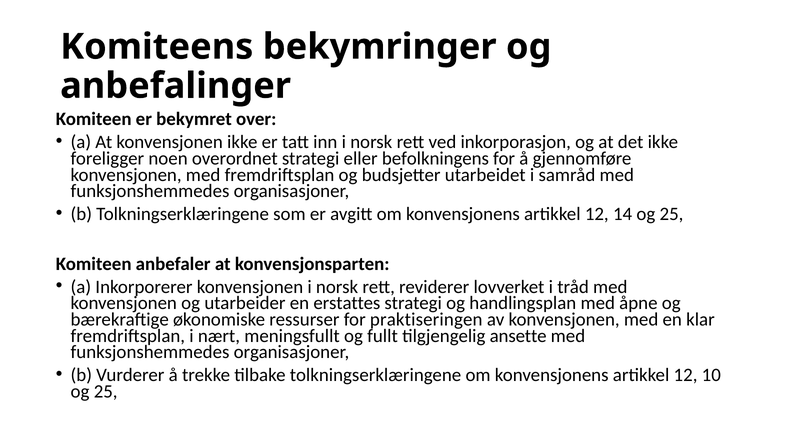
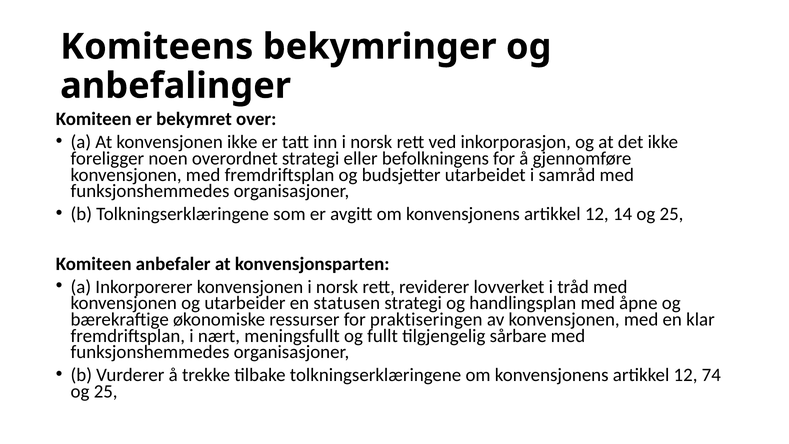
erstattes: erstattes -> statusen (347, 303)
ansette: ansette -> sårbare (518, 336)
10: 10 -> 74 (711, 375)
